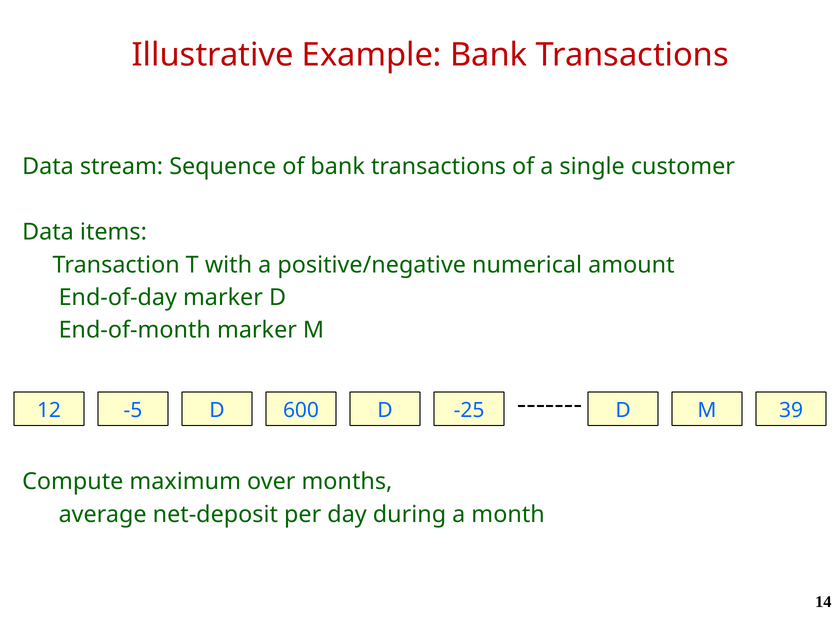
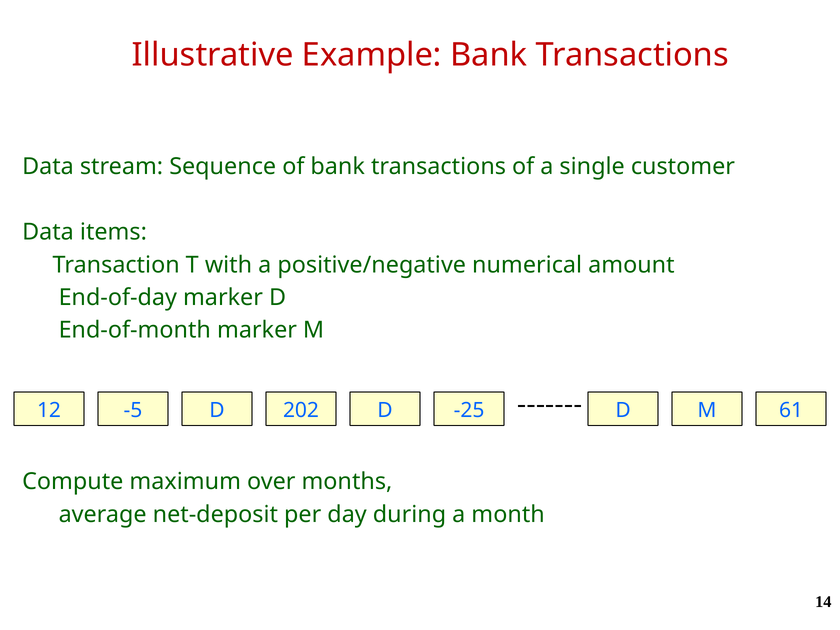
600: 600 -> 202 (301, 410)
39: 39 -> 61 (791, 410)
